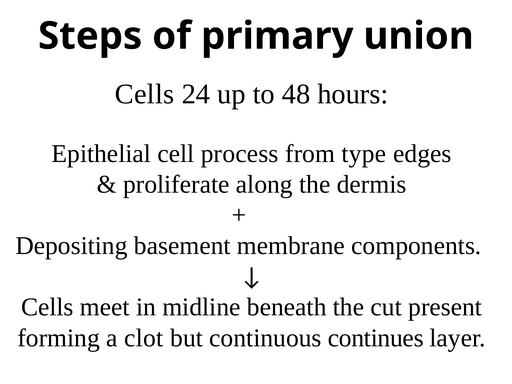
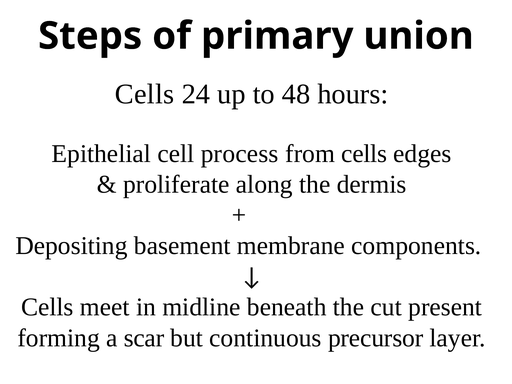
from type: type -> cells (364, 154)
clot: clot -> scar (144, 338)
continues: continues -> precursor (376, 338)
